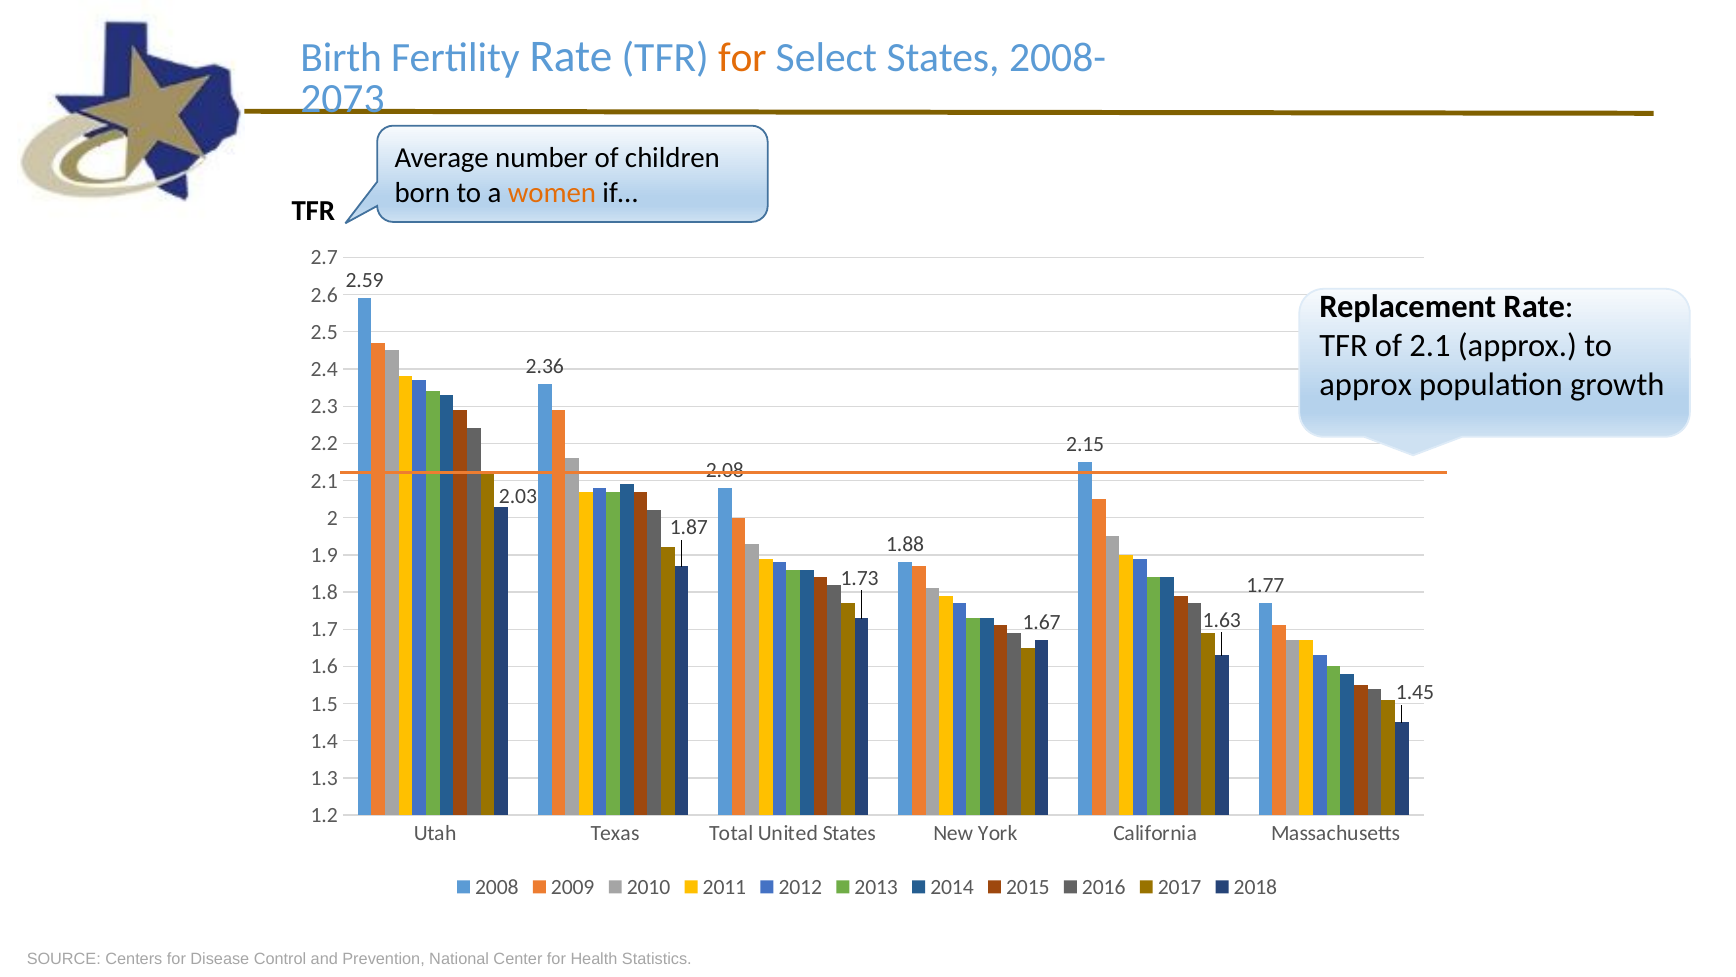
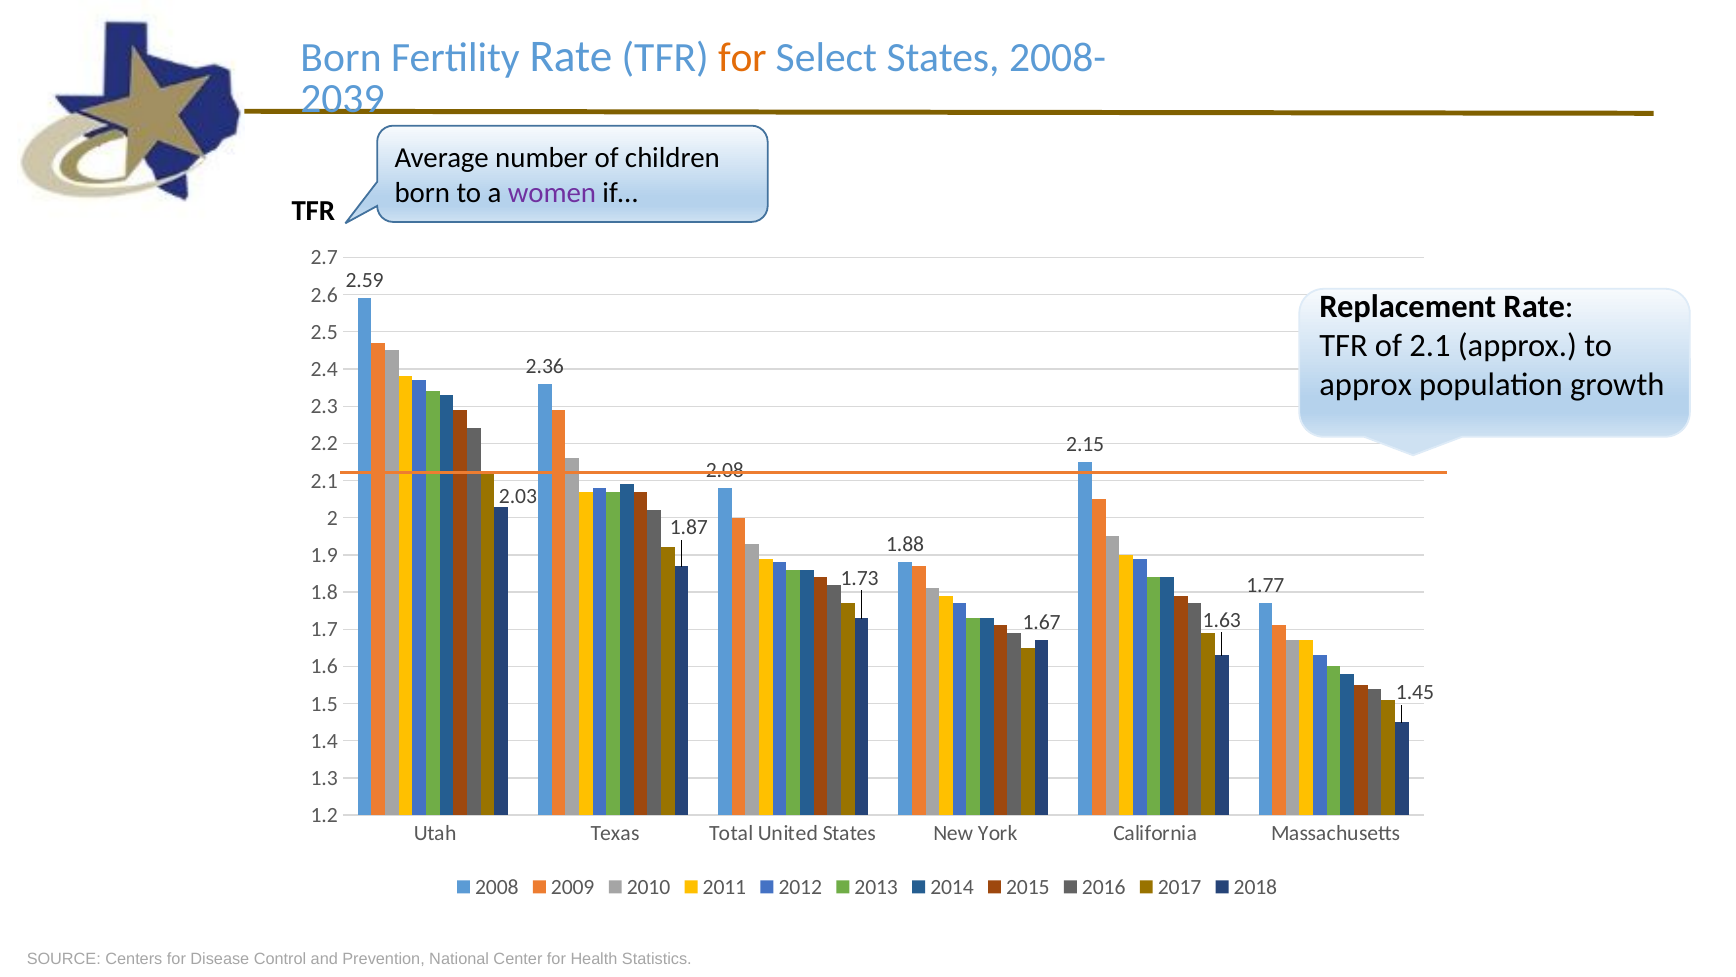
Birth: Birth -> Born (341, 57)
2073: 2073 -> 2039 (342, 98)
women colour: orange -> purple (552, 193)
